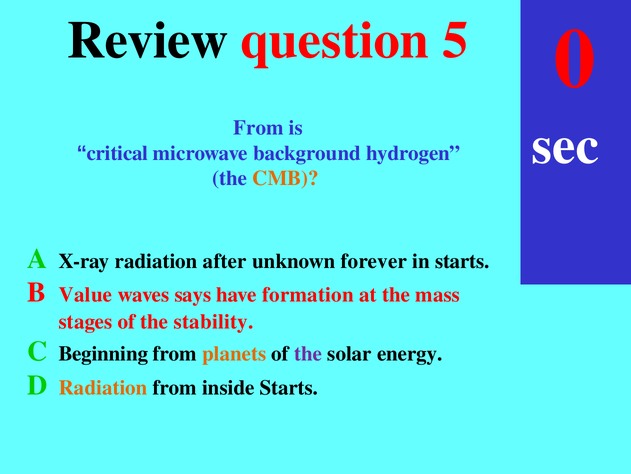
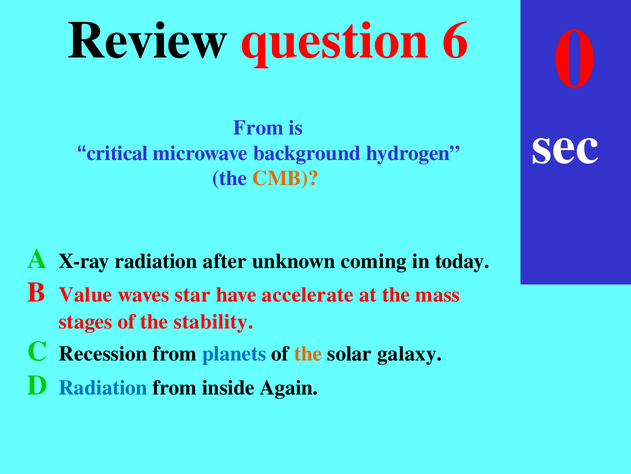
question 5: 5 -> 6 (456, 40)
forever: forever -> coming (374, 261)
in starts: starts -> today (462, 261)
says: says -> star (193, 294)
formation: formation -> accelerate (308, 294)
Beginning: Beginning -> Recession (103, 353)
planets colour: orange -> blue (234, 353)
the colour: purple -> orange (308, 353)
energy: energy -> galaxy (410, 353)
Radiation colour: orange -> blue (103, 387)
inside Starts: Starts -> Again (289, 387)
